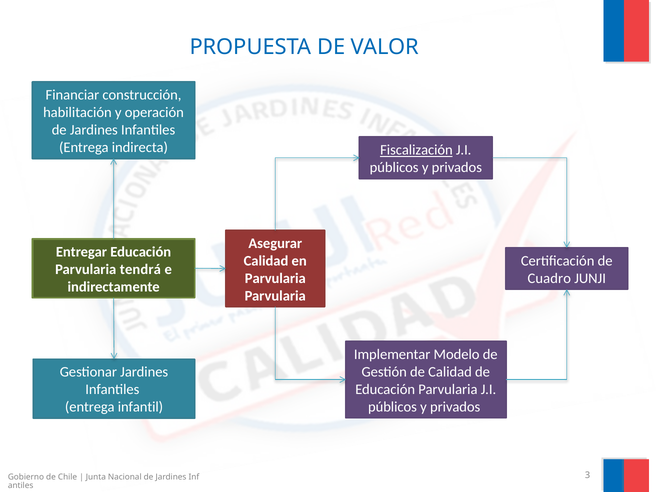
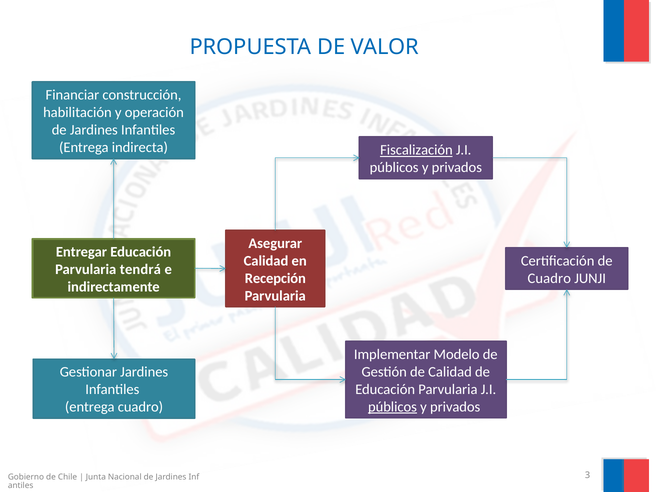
Parvularia: Parvularia -> Recepción (275, 278)
públicos underline: none -> present (392, 407)
entrega infantil: infantil -> cuadro (140, 407)
